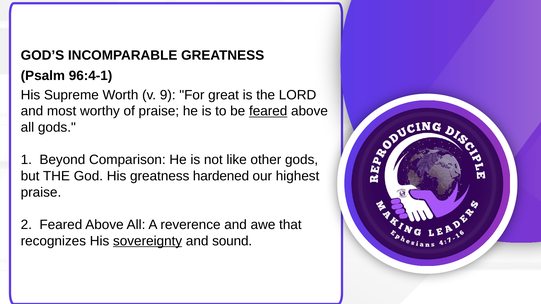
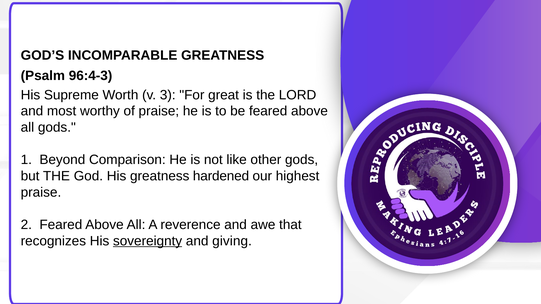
96:4-1: 96:4-1 -> 96:4-3 (91, 76)
9: 9 -> 3 (168, 95)
feared underline: present -> none (268, 111)
sound: sound -> giving (232, 241)
